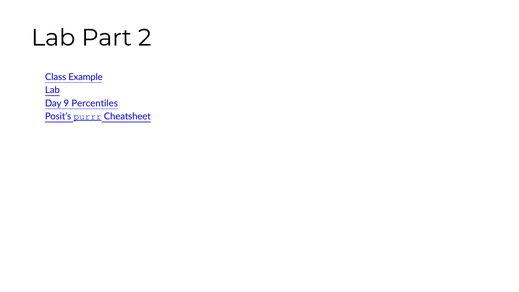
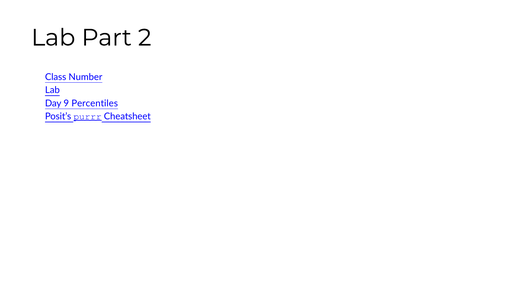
Example: Example -> Number (85, 77)
